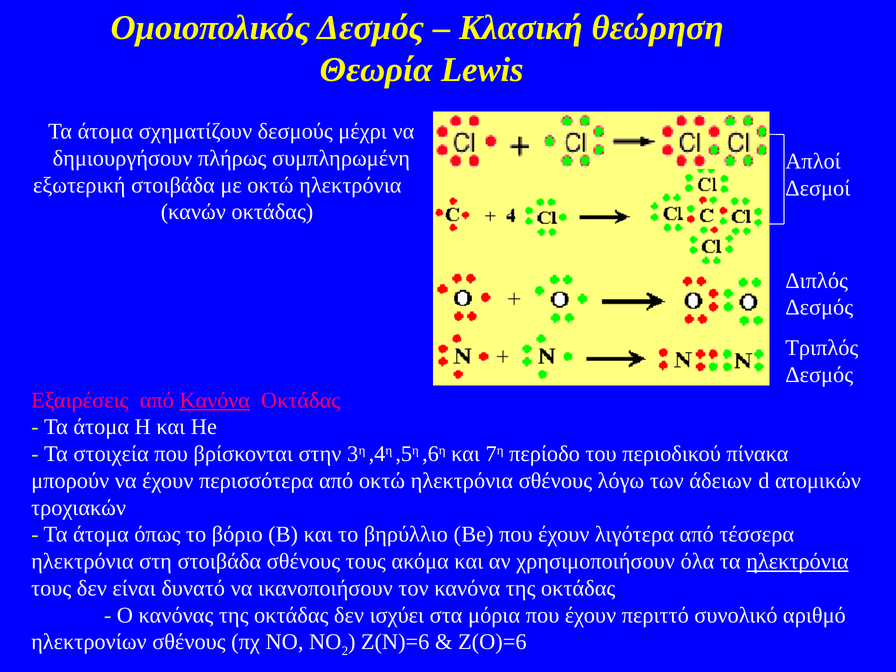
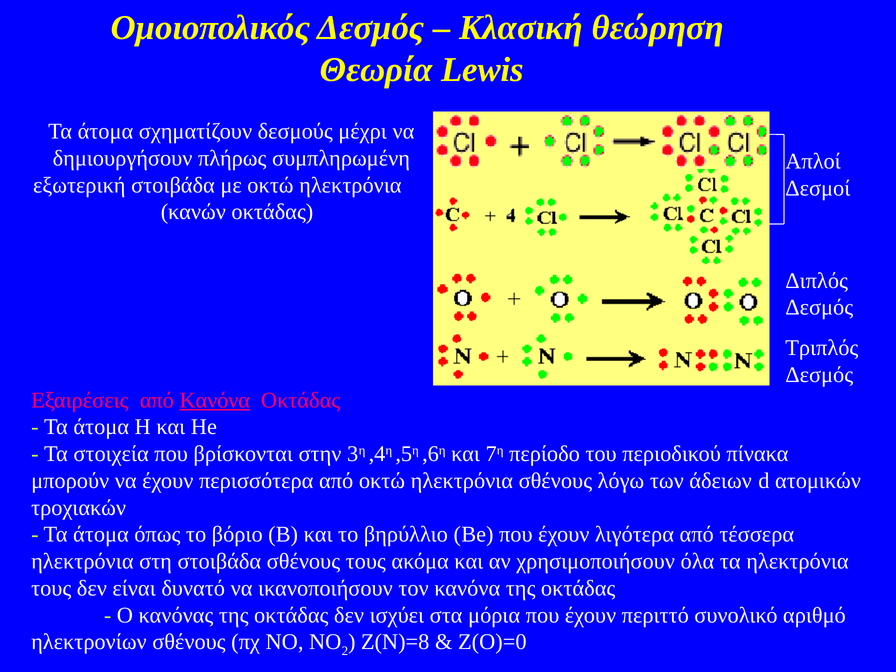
ηλεκτρόνια underline: present -> none (797, 561)
Z(N)=6: Z(N)=6 -> Z(N)=8 (395, 642)
Z(O)=6: Z(O)=6 -> Z(O)=0 (492, 642)
